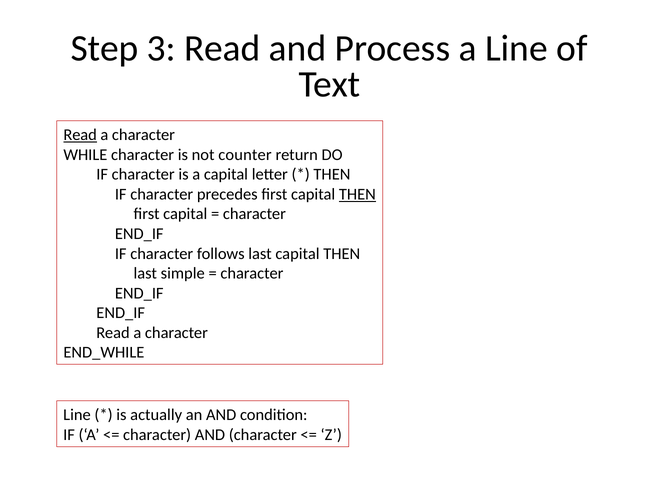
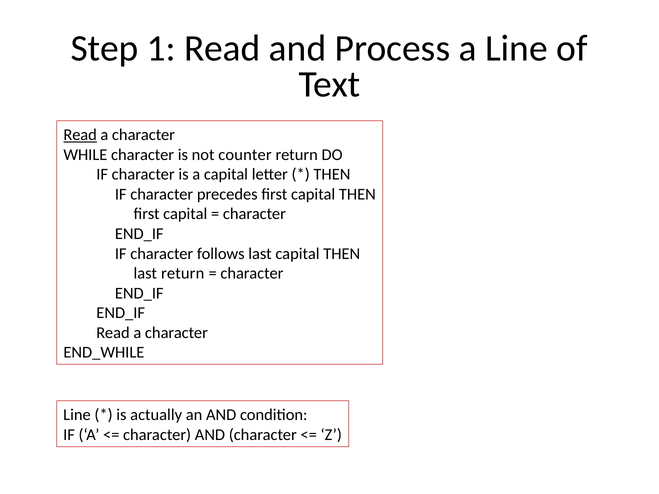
3: 3 -> 1 (161, 49)
THEN underline: present -> none (357, 194)
last simple: simple -> return (183, 273)
